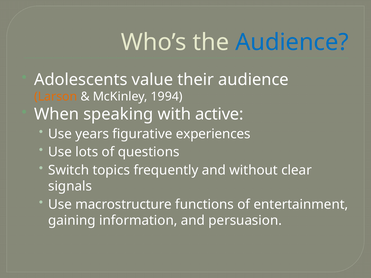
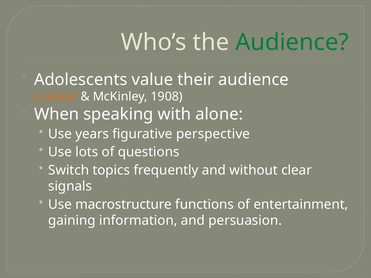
Audience colour: blue -> green (292, 42)
1994: 1994 -> 1908 (167, 97)
active: active -> alone (219, 114)
experiences: experiences -> perspective (213, 134)
